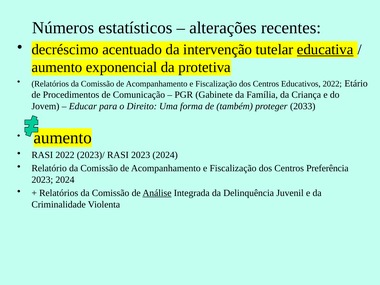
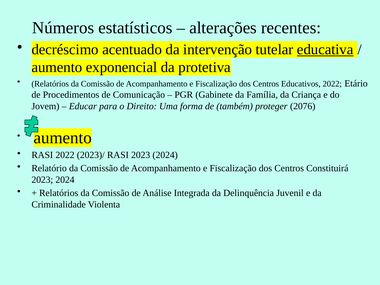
2033: 2033 -> 2076 (303, 106)
Preferência: Preferência -> Constituirá (327, 168)
Análise underline: present -> none (157, 193)
